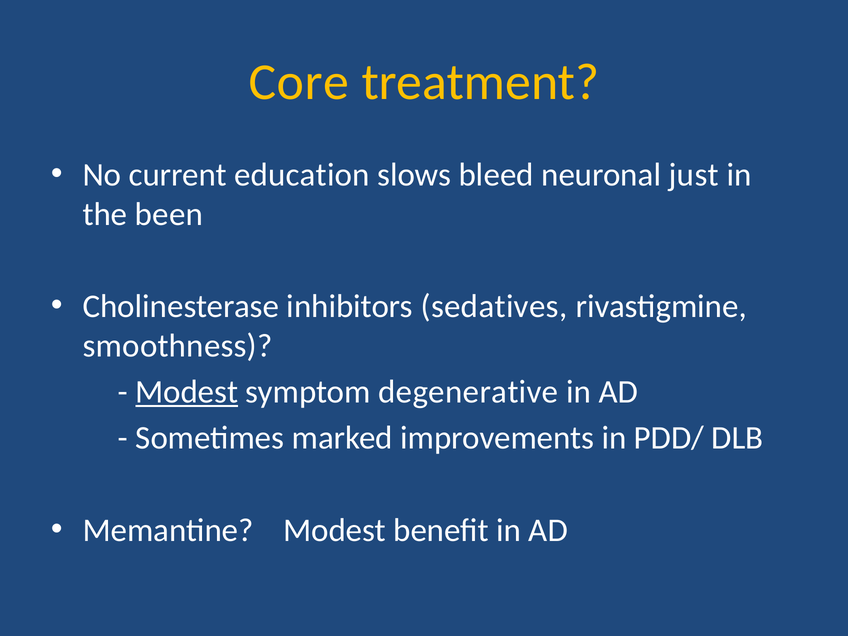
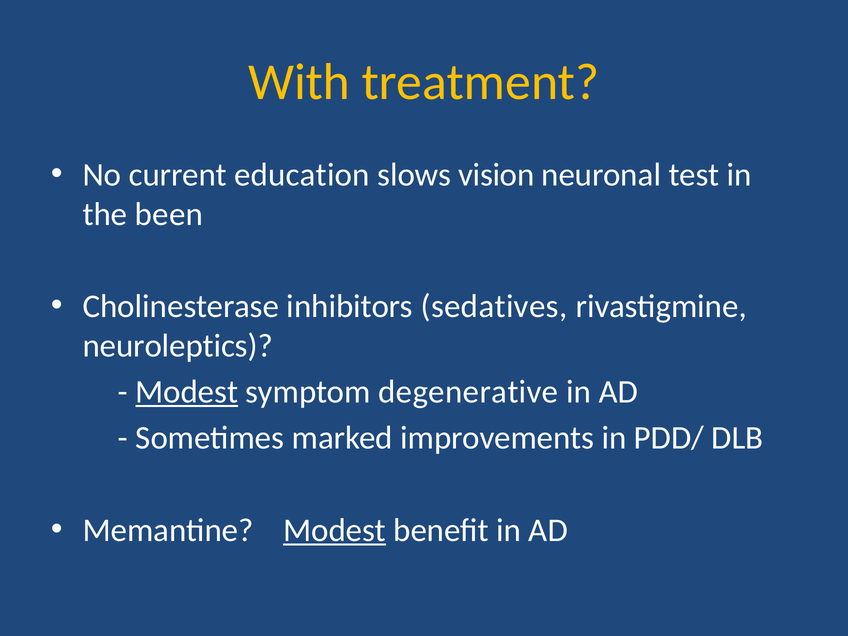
Core: Core -> With (299, 82)
bleed: bleed -> vision (496, 175)
just: just -> test (694, 175)
smoothness: smoothness -> neuroleptics (178, 346)
Modest underline: none -> present (335, 530)
